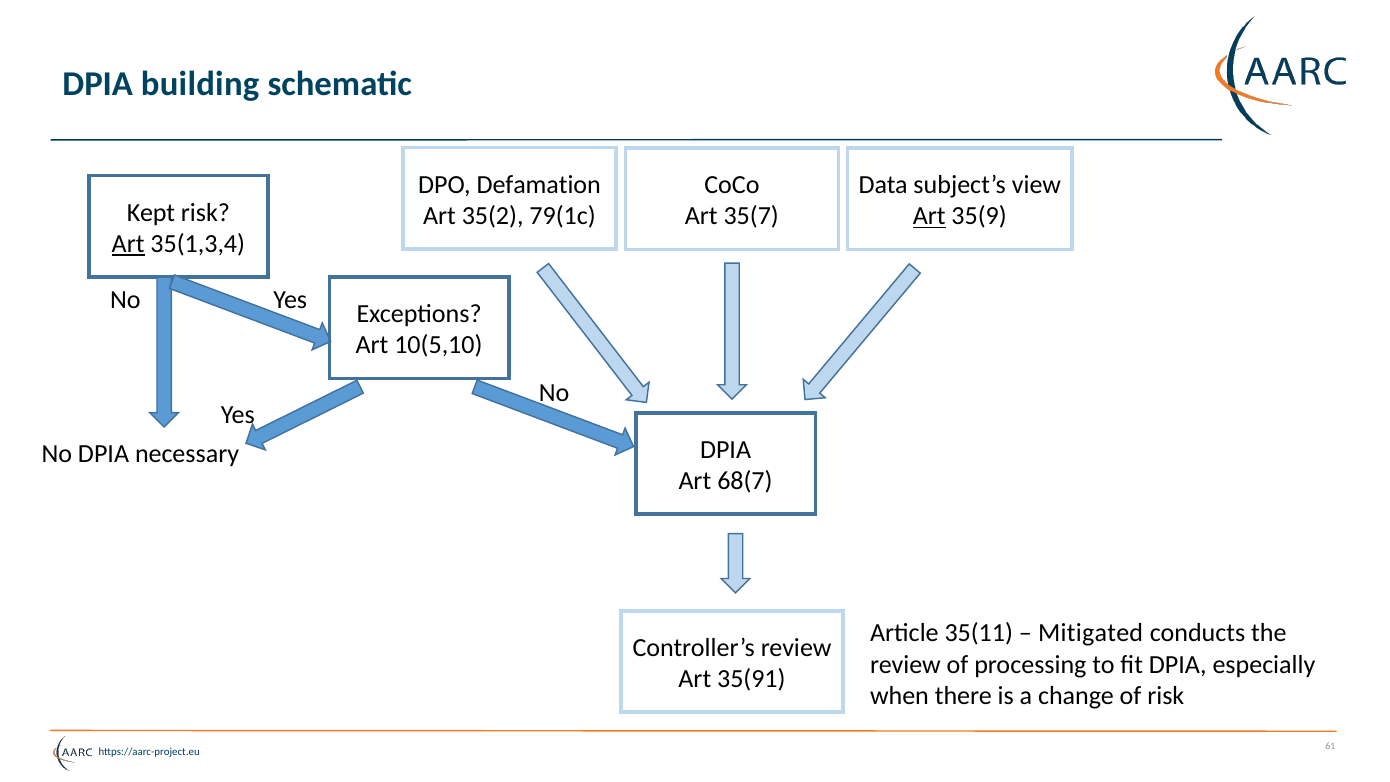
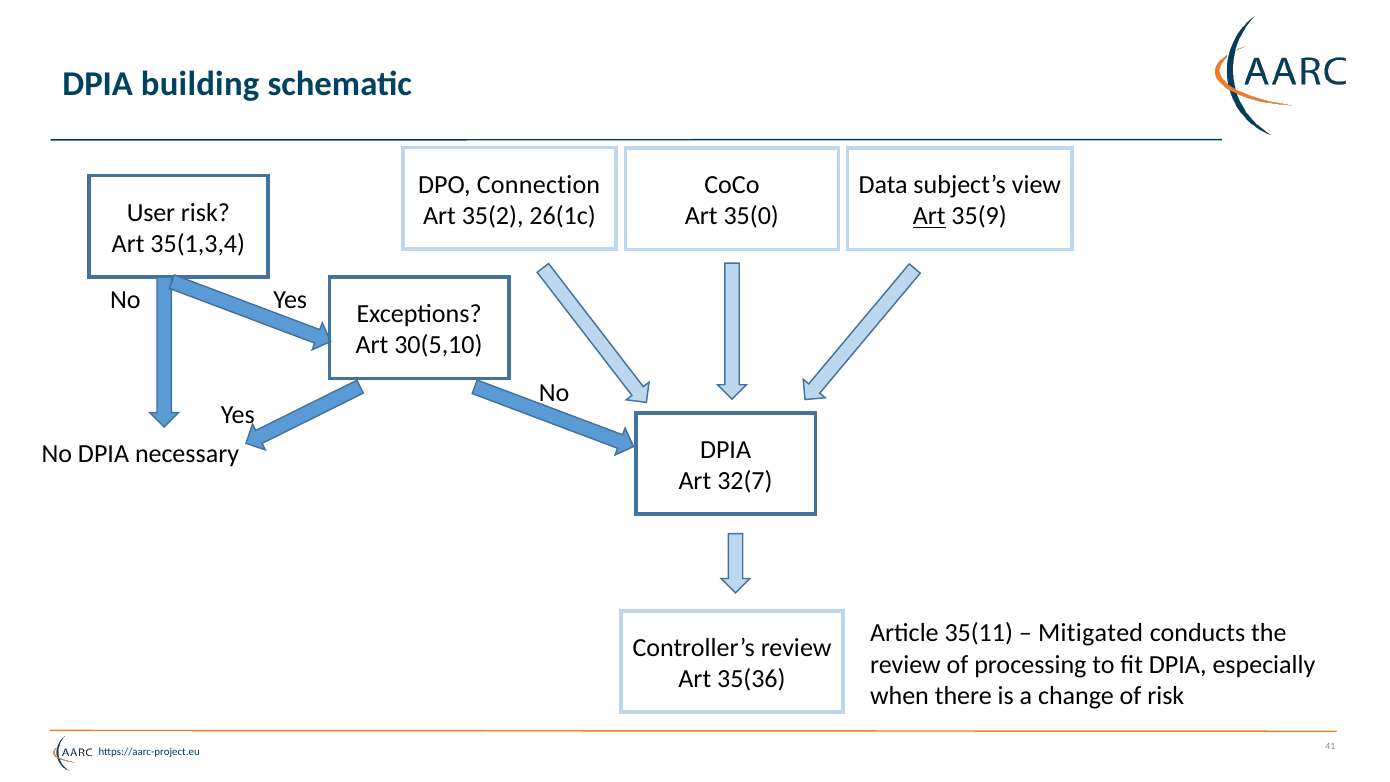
Defamation: Defamation -> Connection (538, 184)
Kept: Kept -> User (151, 212)
79(1c: 79(1c -> 26(1c (563, 216)
35(7: 35(7 -> 35(0 (751, 216)
Art underline: present -> none (128, 244)
10(5,10: 10(5,10 -> 30(5,10 (438, 345)
68(7: 68(7 -> 32(7 (745, 481)
35(91: 35(91 -> 35(36 (751, 679)
61: 61 -> 41 (1330, 747)
